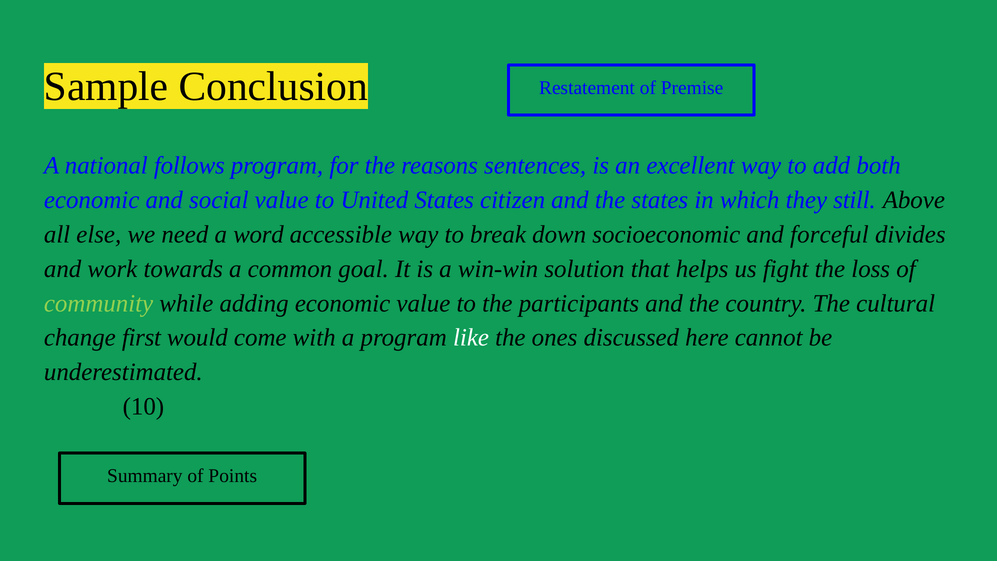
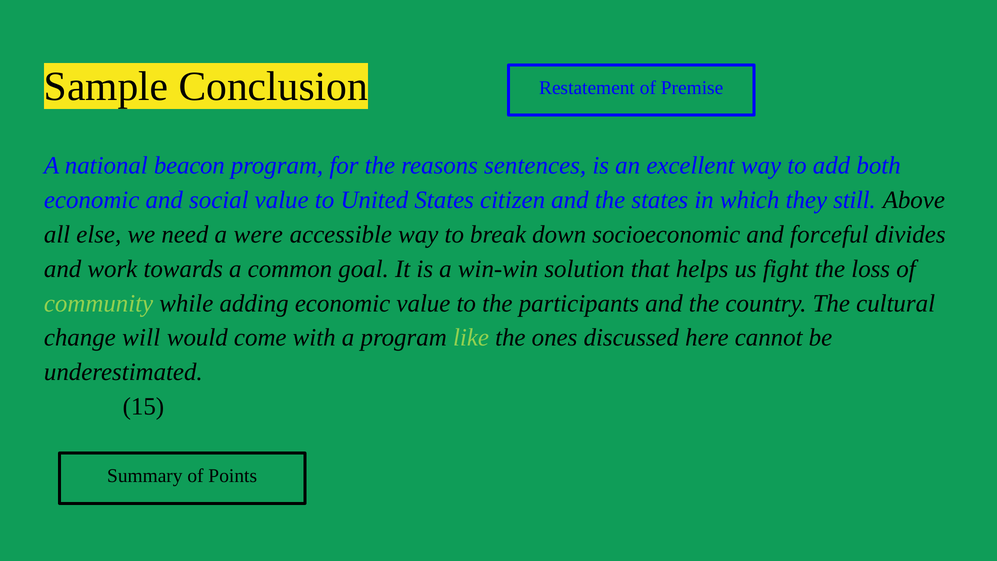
follows: follows -> beacon (189, 166)
word: word -> were (258, 234)
first: first -> will (141, 338)
like colour: white -> light green (471, 338)
10: 10 -> 15 (143, 406)
